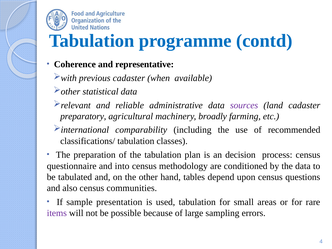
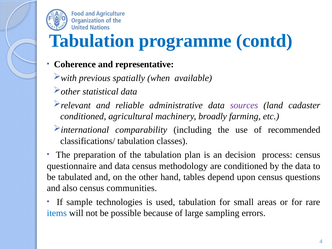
previous cadaster: cadaster -> spatially (129, 78)
preparatory: preparatory -> conditioned (83, 116)
and into: into -> data (122, 166)
presentation: presentation -> technologies (119, 202)
items colour: purple -> blue (57, 213)
